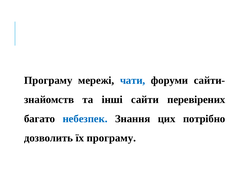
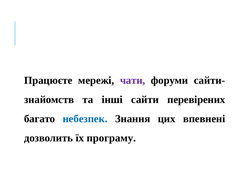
Програму: Програму -> Працюєте (48, 80)
чати colour: blue -> purple (133, 80)
потрібно: потрібно -> впевнені (204, 119)
